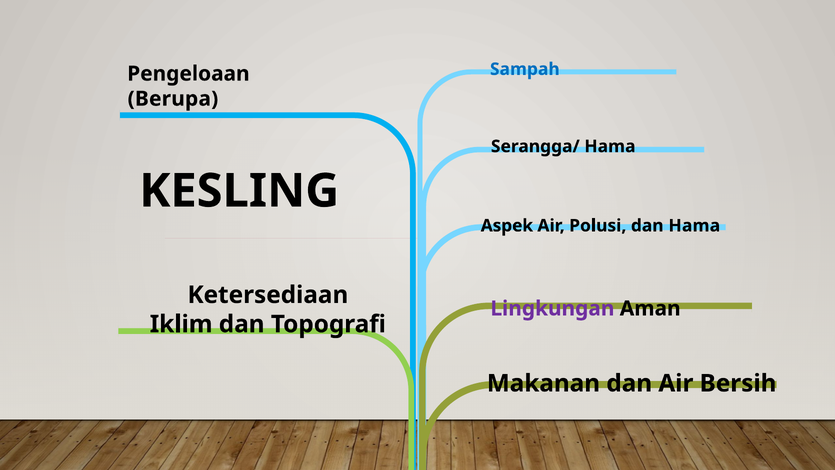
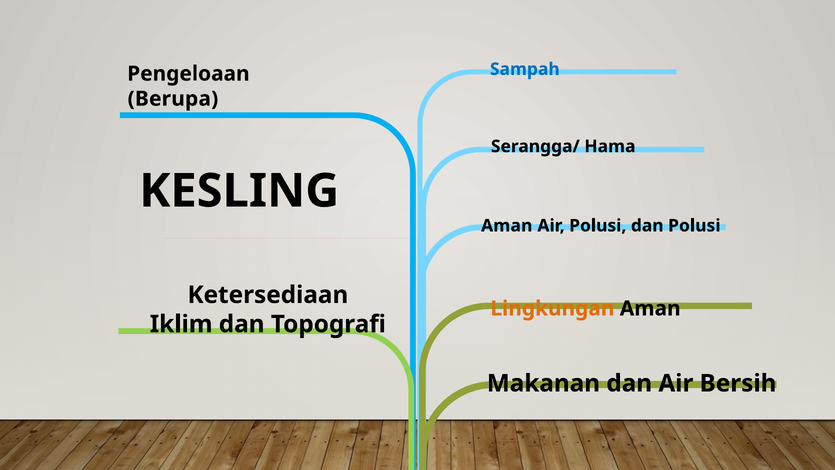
Aspek: Aspek -> Aman (507, 226)
dan Hama: Hama -> Polusi (694, 226)
Lingkungan colour: purple -> orange (552, 308)
